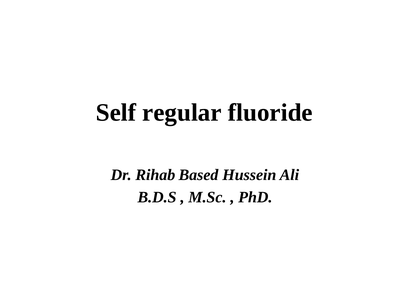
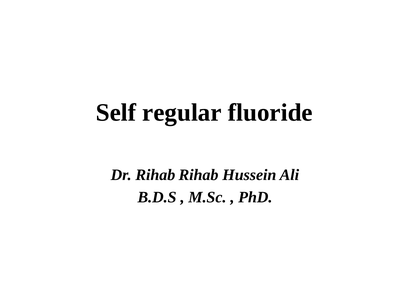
Rihab Based: Based -> Rihab (198, 175)
